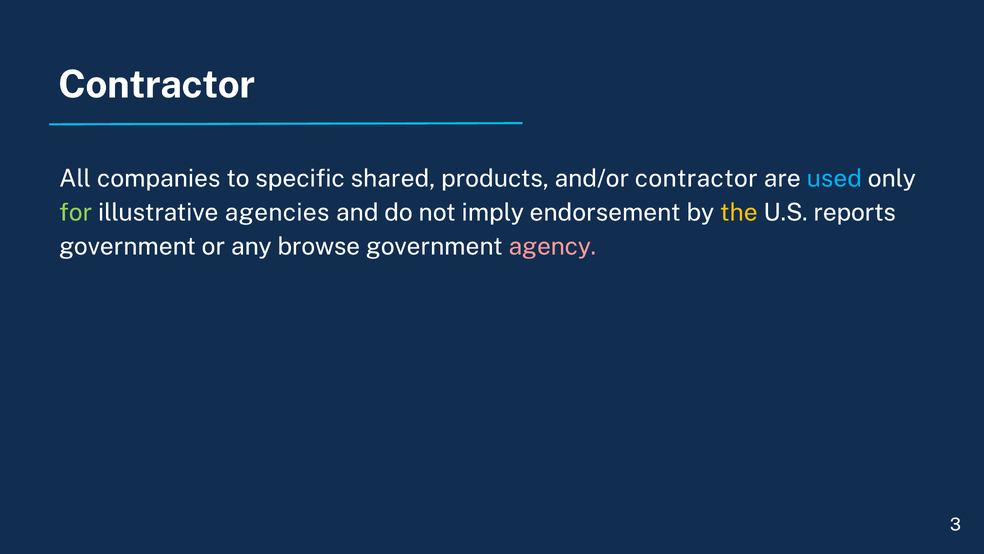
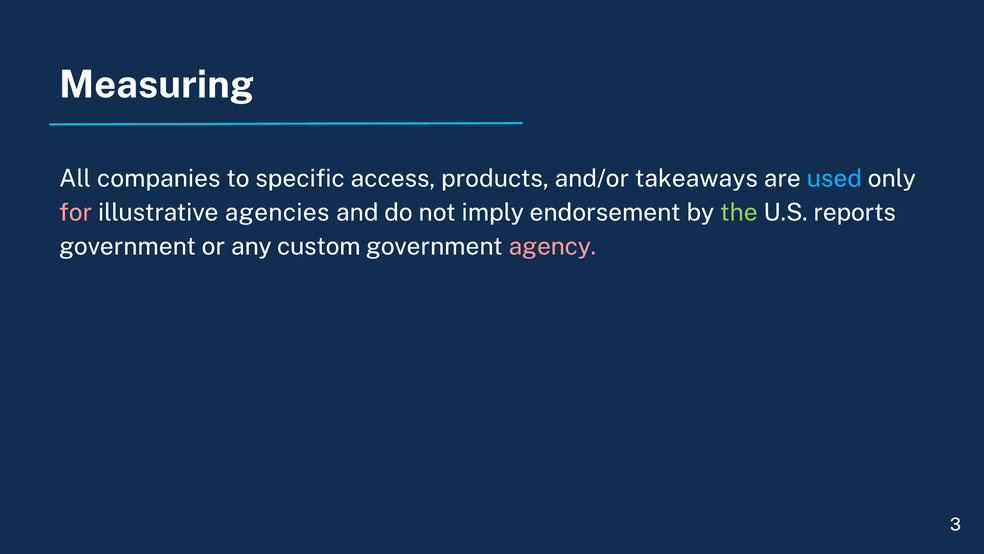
Contractor: Contractor -> Measuring (156, 85)
shared: shared -> access (393, 178)
and/or contractor: contractor -> takeaways (696, 178)
for colour: light green -> pink (76, 212)
the colour: yellow -> light green (739, 212)
browse: browse -> custom (319, 246)
